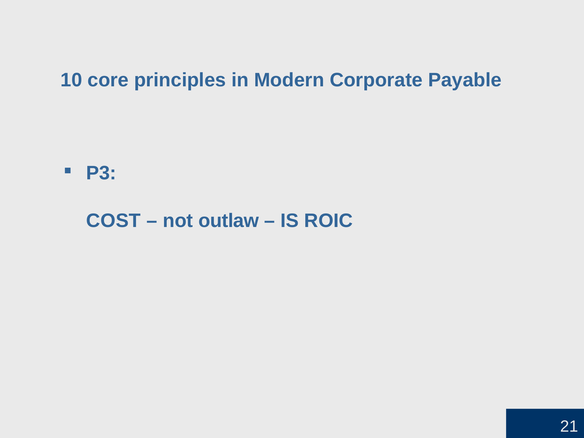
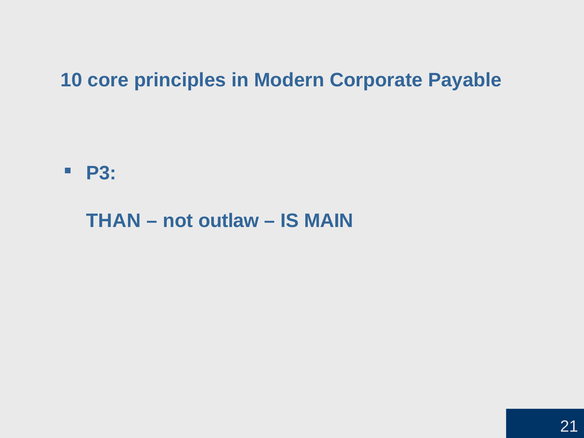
COST: COST -> THAN (114, 221)
ROIC: ROIC -> MAIN (329, 221)
